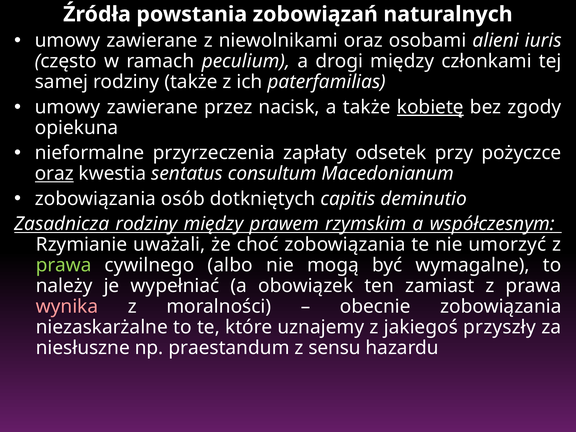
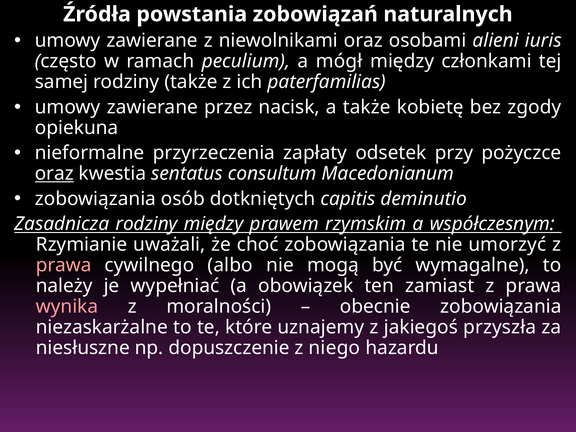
drogi: drogi -> mógł (339, 61)
kobietę underline: present -> none (430, 107)
prawa colour: light green -> pink (64, 265)
przyszły: przyszły -> przyszła (500, 327)
praestandum: praestandum -> dopuszczenie (229, 348)
sensu: sensu -> niego (334, 348)
